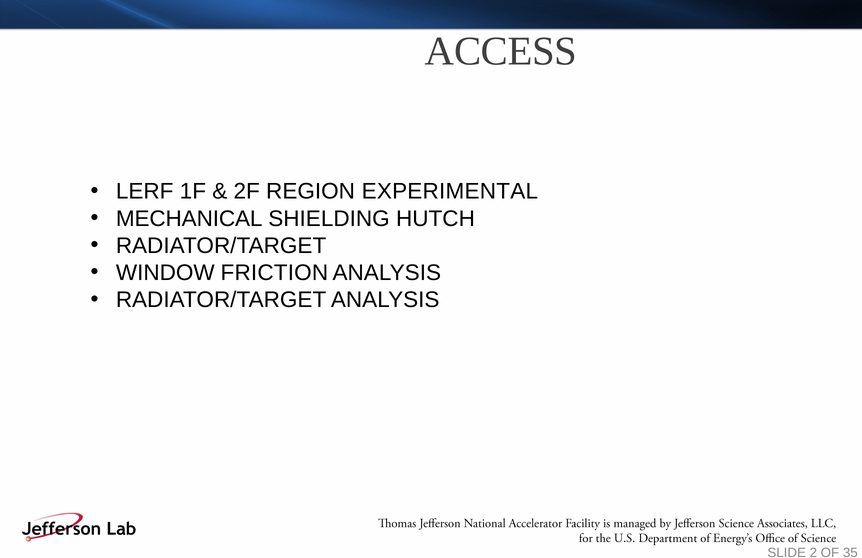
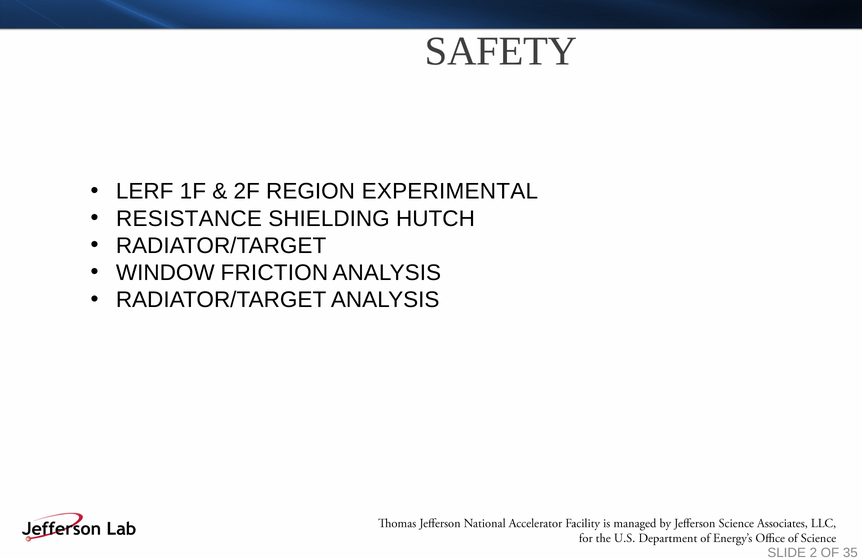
ACCESS: ACCESS -> SAFETY (501, 51)
MECHANICAL: MECHANICAL -> RESISTANCE (189, 219)
